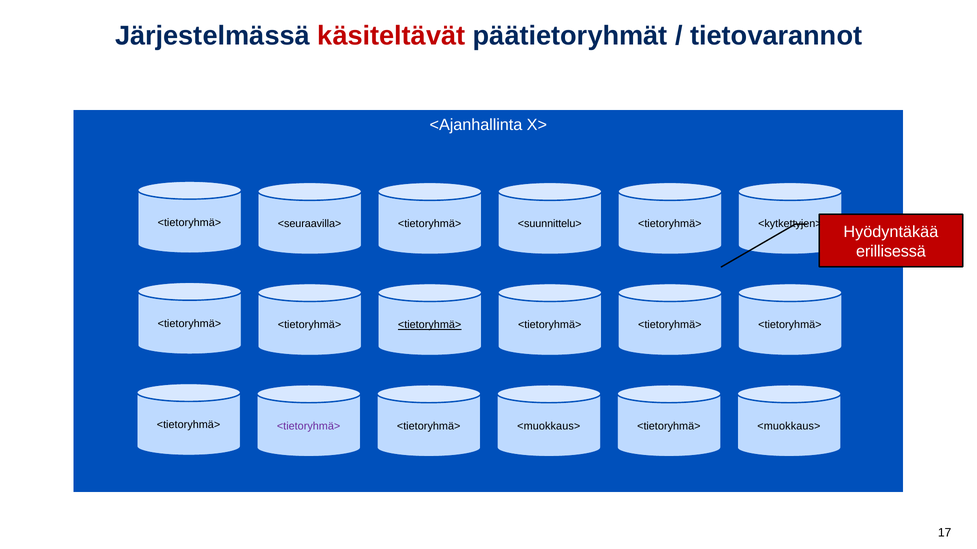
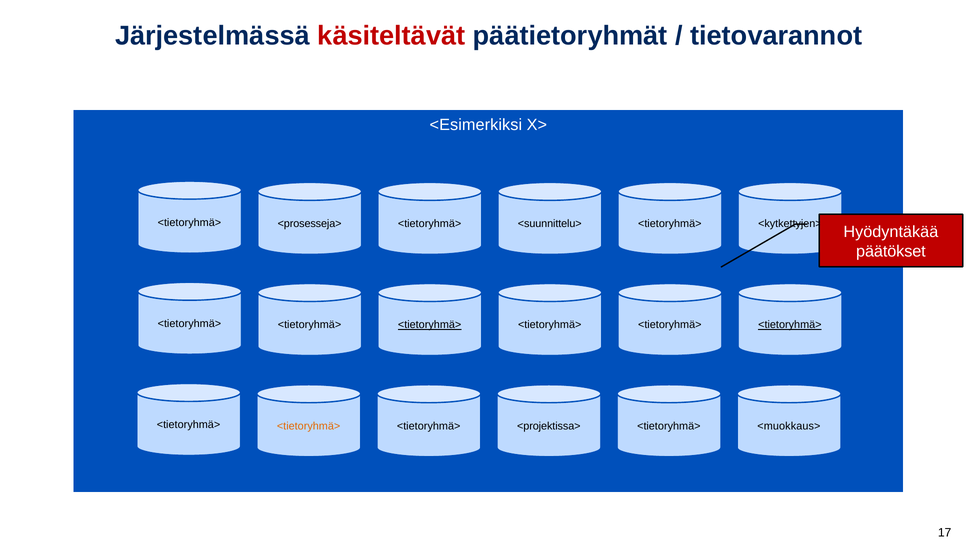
<Ajanhallinta: <Ajanhallinta -> <Esimerkiksi (476, 125)
<seuraavilla>: <seuraavilla> -> <prosesseja> (310, 224)
erillisessä: erillisessä -> päätökset (891, 252)
<tietoryhmä> underline: none -> present (790, 325)
<tietoryhmä> colour: purple -> orange (309, 426)
<muokkaus>: <muokkaus> -> <projektissa> (549, 426)
